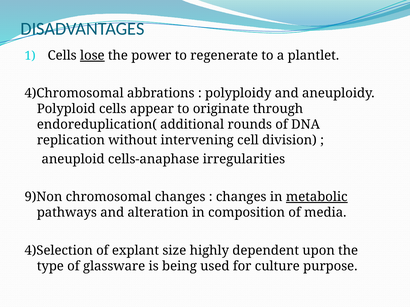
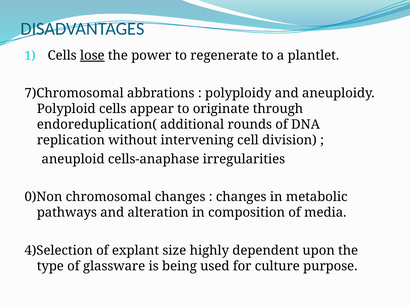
4)Chromosomal: 4)Chromosomal -> 7)Chromosomal (74, 93)
9)Non: 9)Non -> 0)Non (43, 197)
metabolic underline: present -> none (317, 197)
